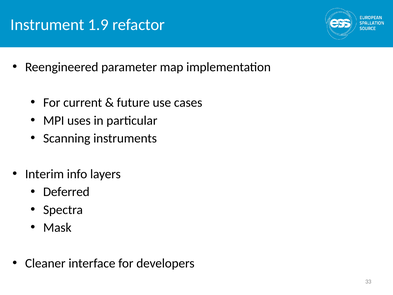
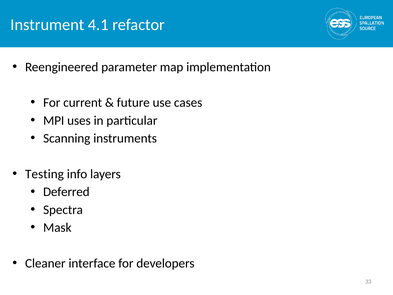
1.9: 1.9 -> 4.1 (98, 25)
Interim: Interim -> Testing (44, 174)
